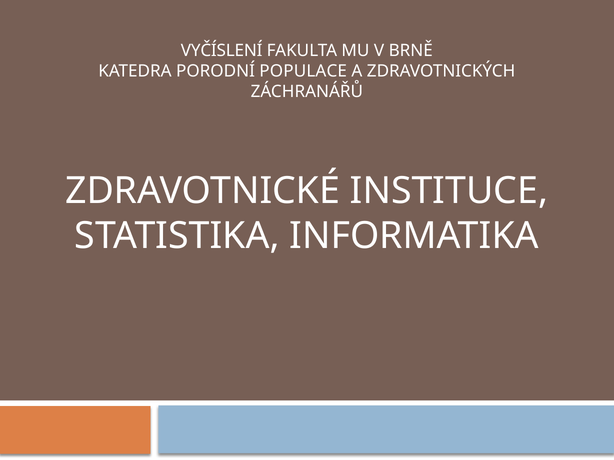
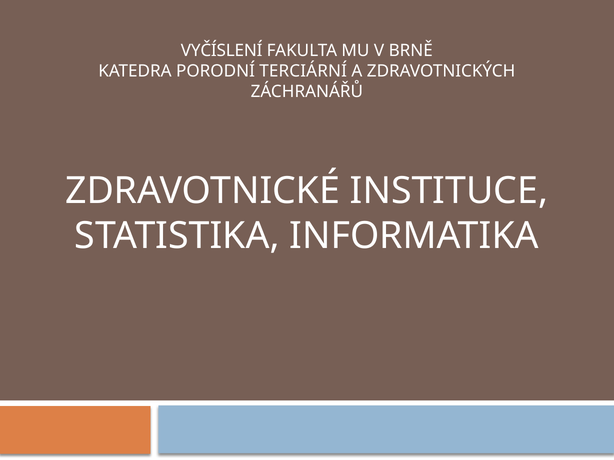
POPULACE: POPULACE -> TERCIÁRNÍ (303, 71)
